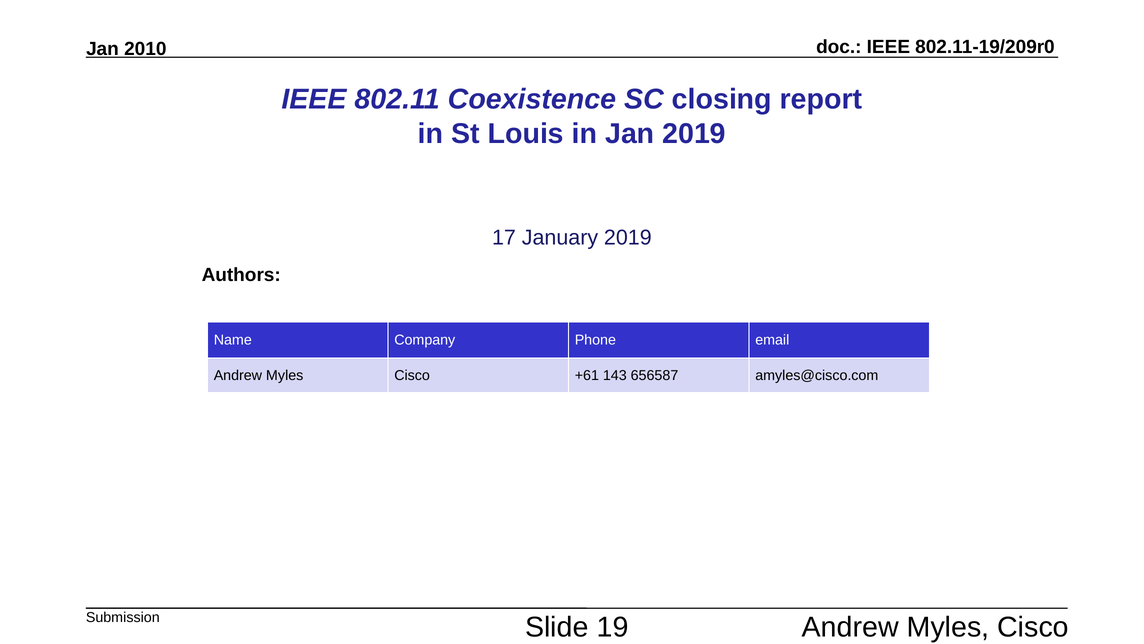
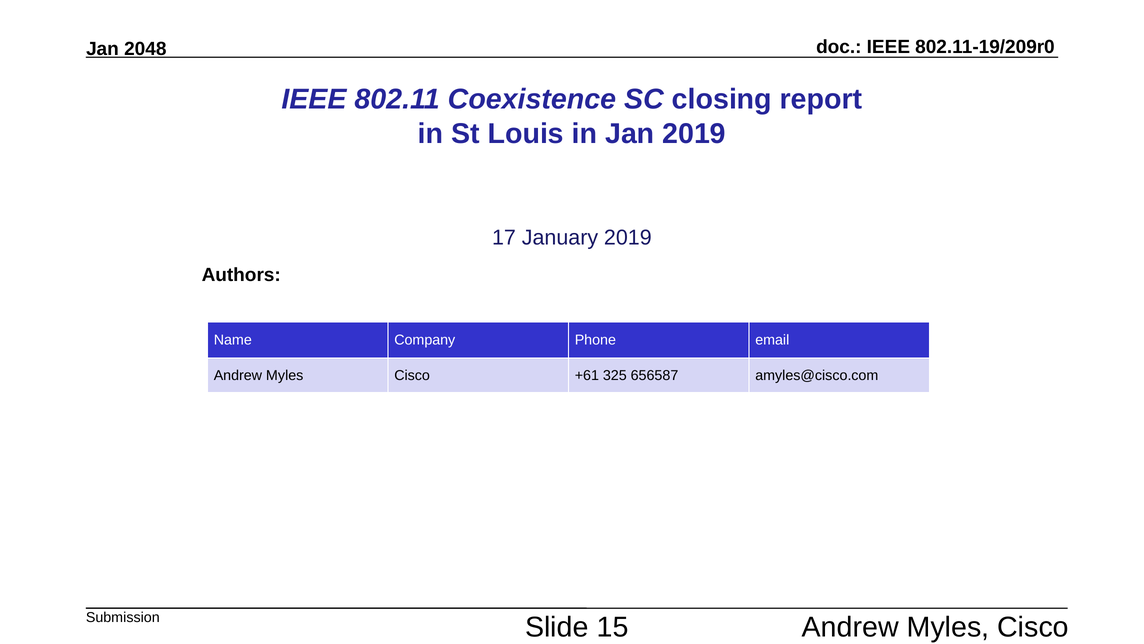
2010: 2010 -> 2048 (145, 49)
143: 143 -> 325 (615, 375)
19: 19 -> 15 (613, 627)
